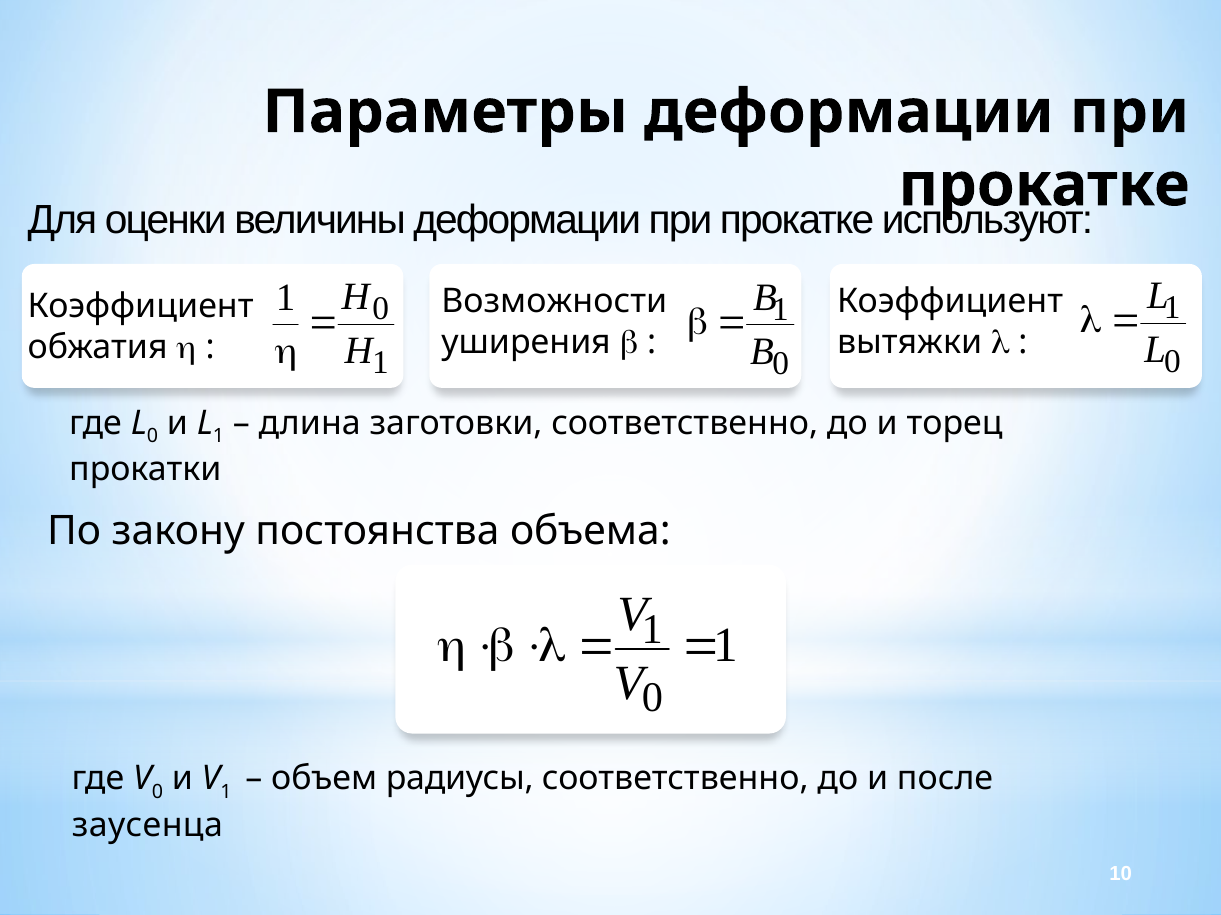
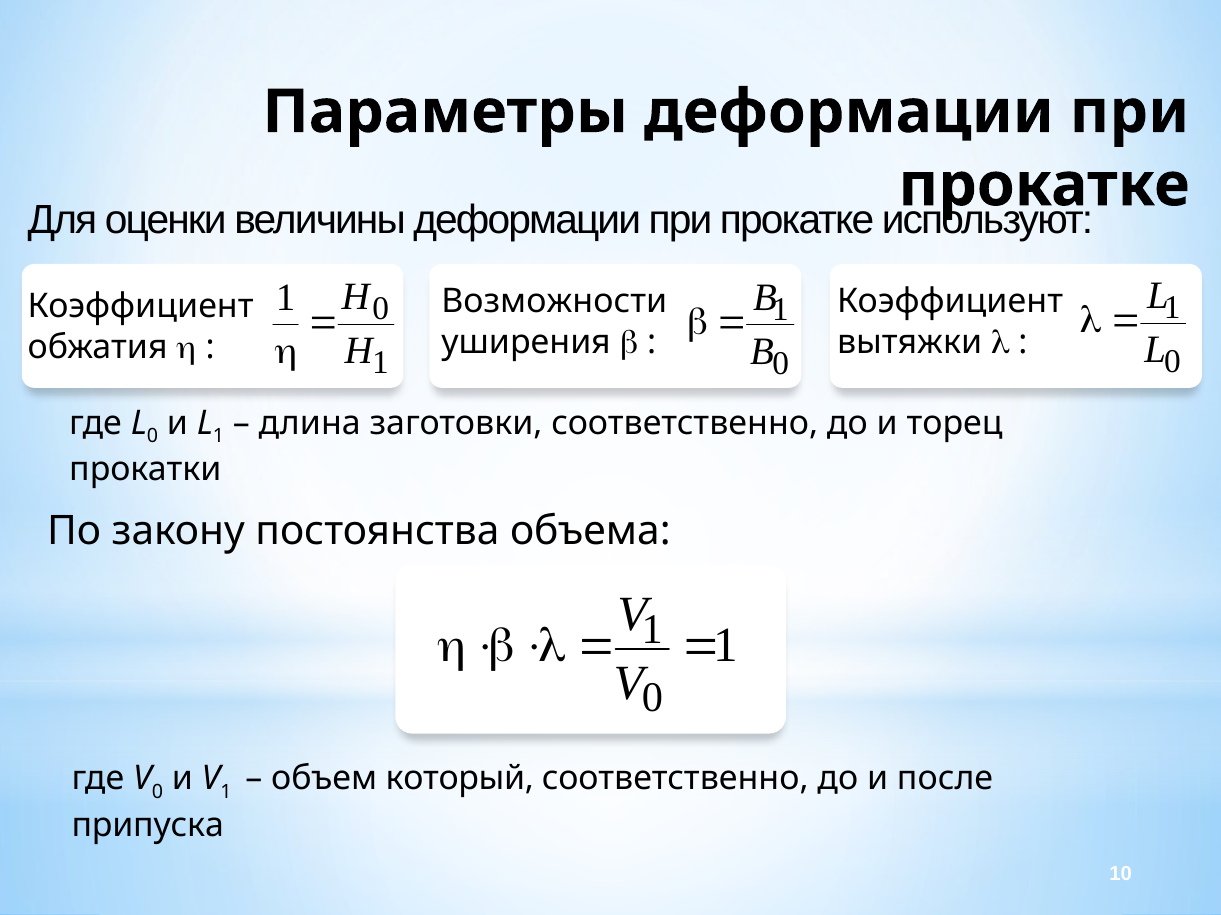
радиусы: радиусы -> который (460, 779)
заусенца: заусенца -> припуска (148, 826)
